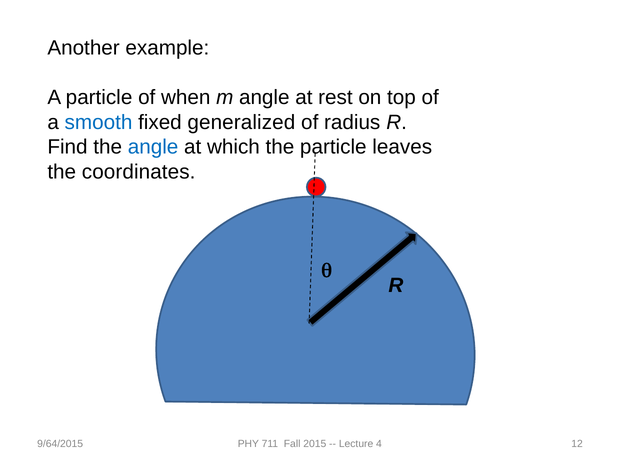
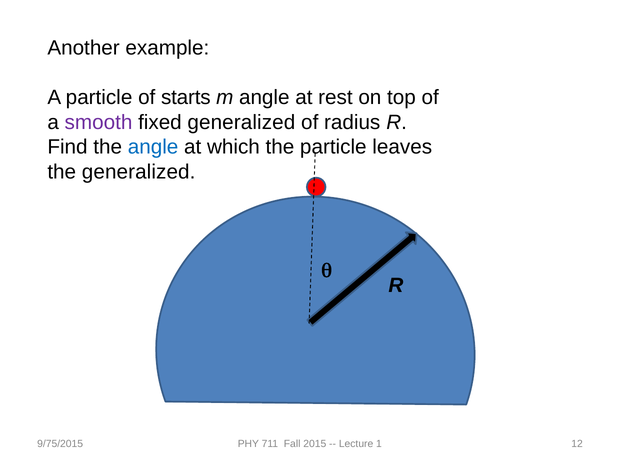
when: when -> starts (186, 97)
smooth colour: blue -> purple (98, 122)
the coordinates: coordinates -> generalized (139, 172)
9/64/2015: 9/64/2015 -> 9/75/2015 (60, 444)
4: 4 -> 1 (379, 444)
